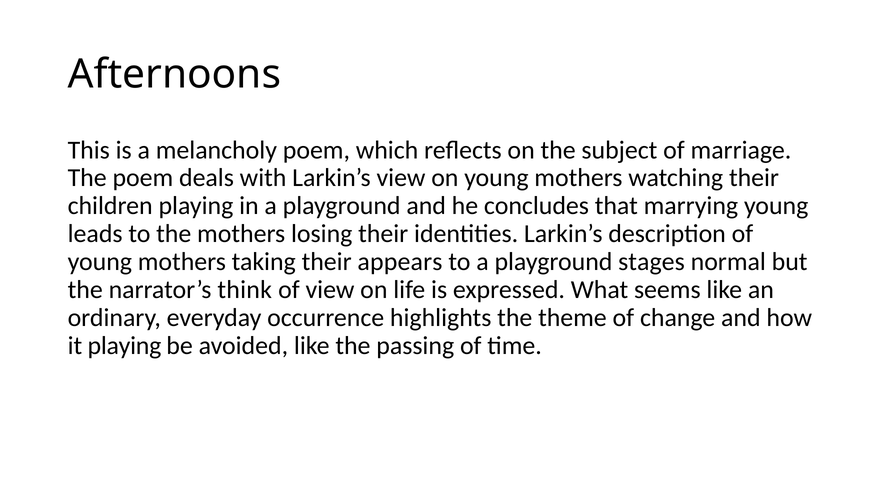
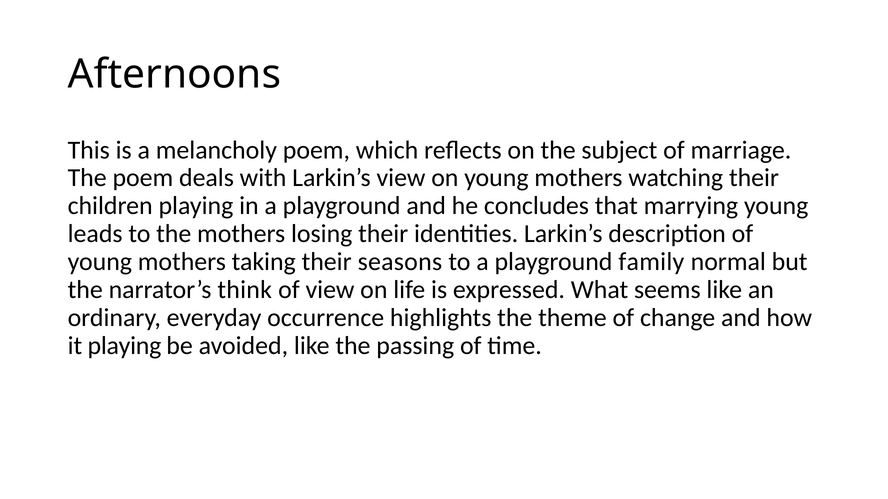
appears: appears -> seasons (400, 262)
stages: stages -> family (651, 262)
